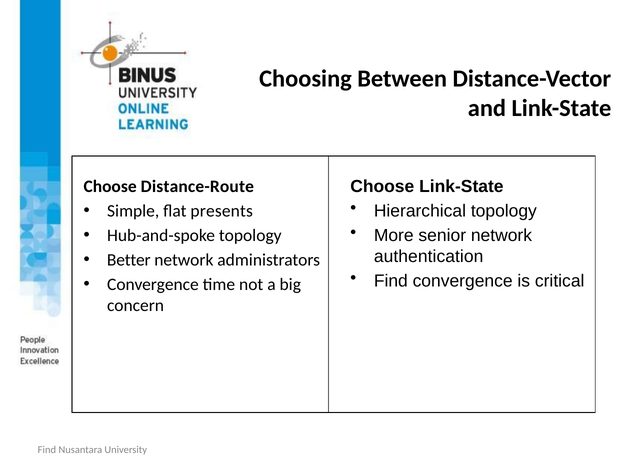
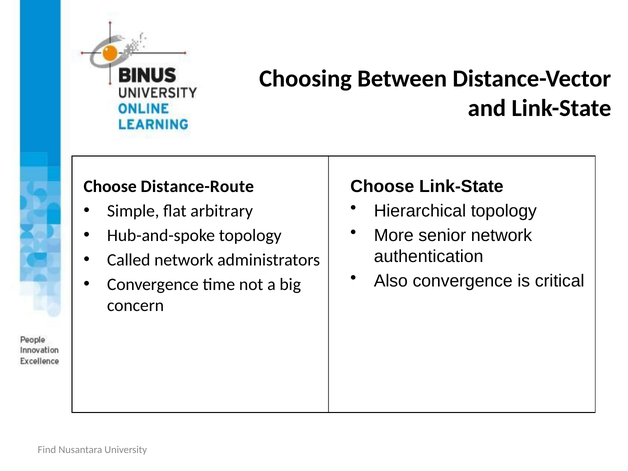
presents: presents -> arbitrary (222, 211)
Better: Better -> Called (129, 260)
Find: Find -> Also (391, 281)
